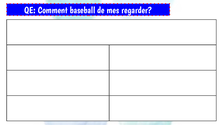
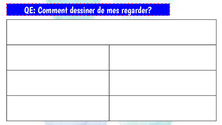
baseball: baseball -> dessiner (82, 10)
